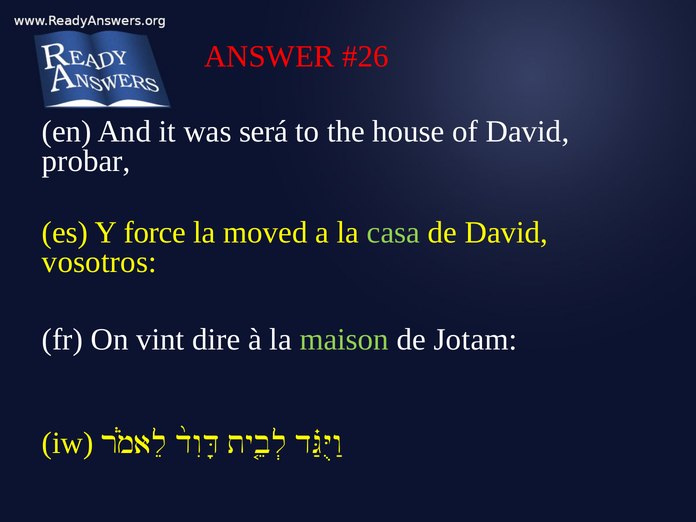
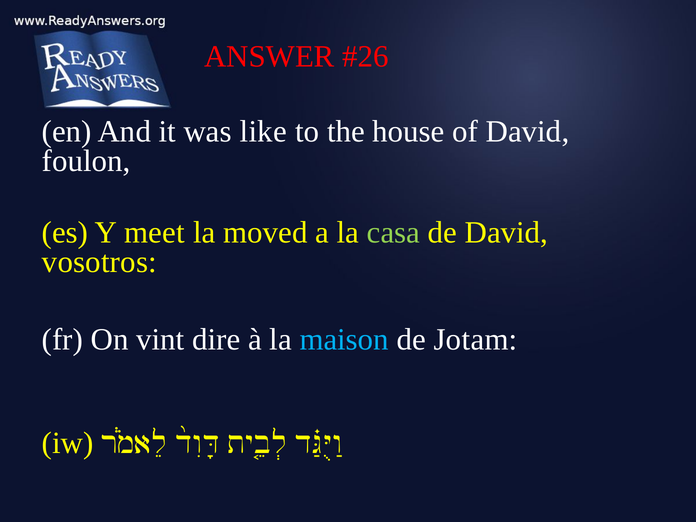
será: será -> like (263, 131)
probar: probar -> foulon (86, 161)
force: force -> meet (155, 232)
maison colour: light green -> light blue (344, 340)
